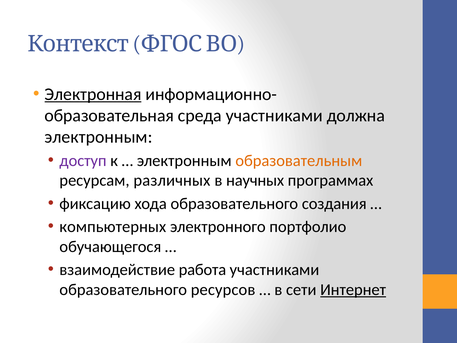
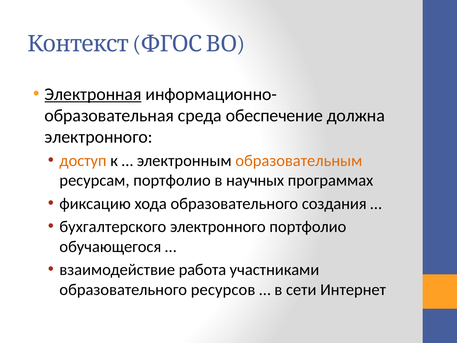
среда участниками: участниками -> обеспечение (274, 115)
электронным: электронным -> электронного (99, 137)
доступ colour: purple -> orange (83, 160)
ресурсам различных: различных -> портфолио (172, 180)
компьютерных: компьютерных -> бухгалтерского (113, 227)
Интернет underline: present -> none (353, 289)
